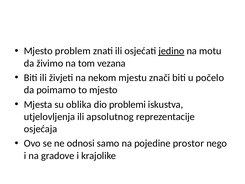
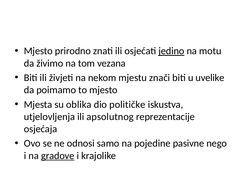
problem: problem -> prirodno (73, 51)
počelo: počelo -> uvelike (210, 78)
problemi: problemi -> političke (127, 104)
prostor: prostor -> pasivne (189, 143)
gradove underline: none -> present (58, 155)
